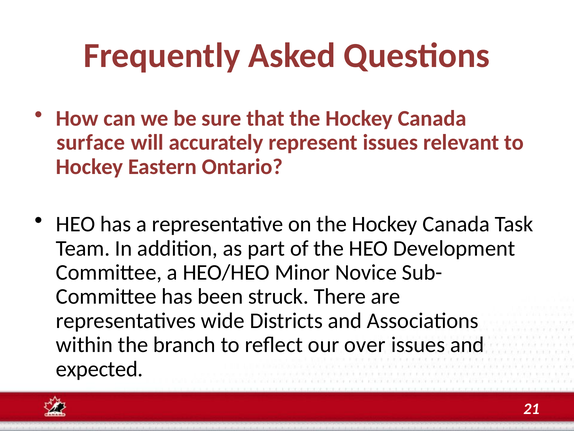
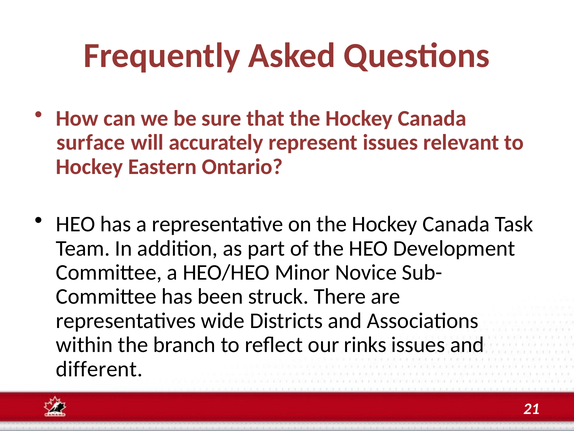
over: over -> rinks (365, 344)
expected: expected -> different (99, 369)
